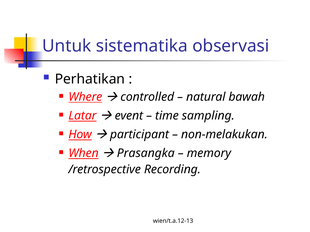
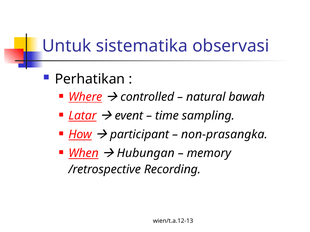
non-melakukan: non-melakukan -> non-prasangka (224, 135)
Prasangka: Prasangka -> Hubungan (146, 153)
